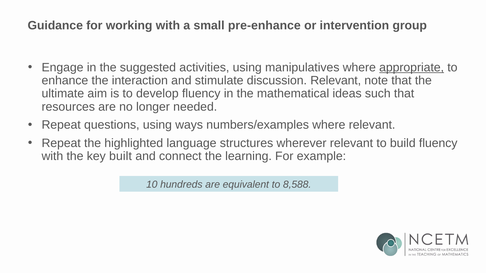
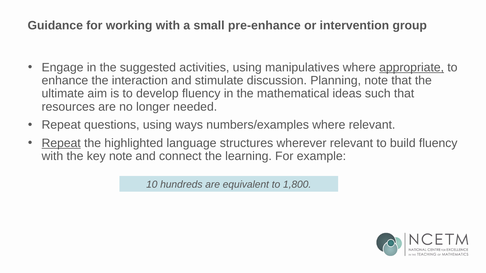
discussion Relevant: Relevant -> Planning (336, 81)
Repeat underline: none -> present (61, 143)
key built: built -> note (121, 156)
8,588: 8,588 -> 1,800 (297, 185)
